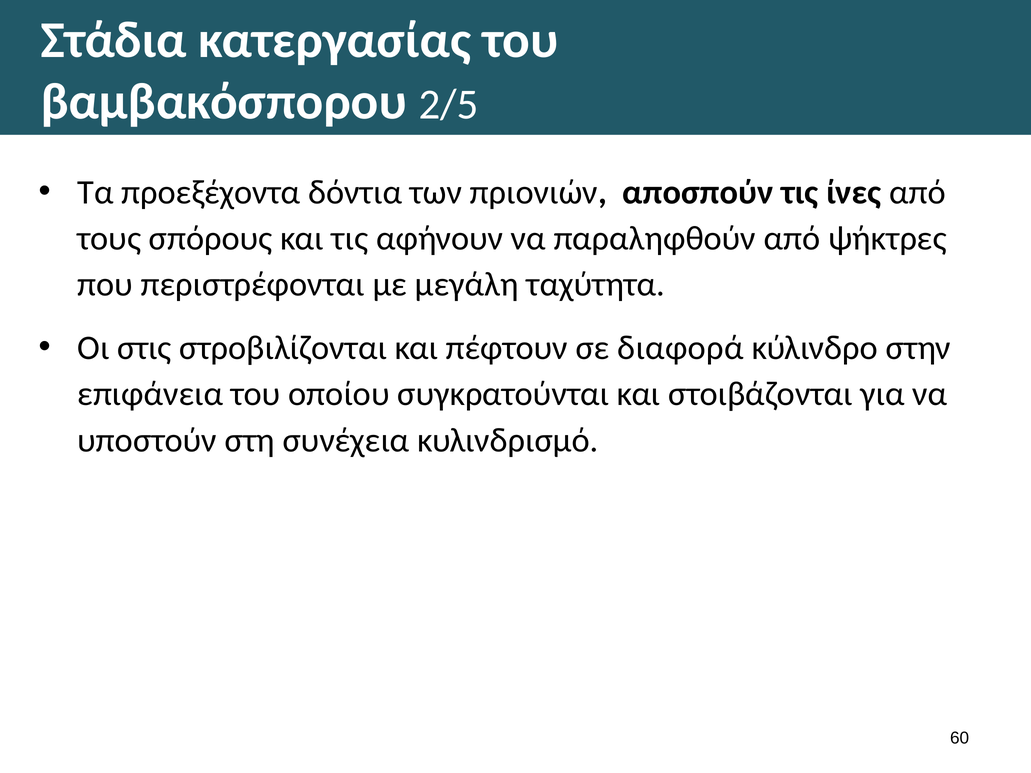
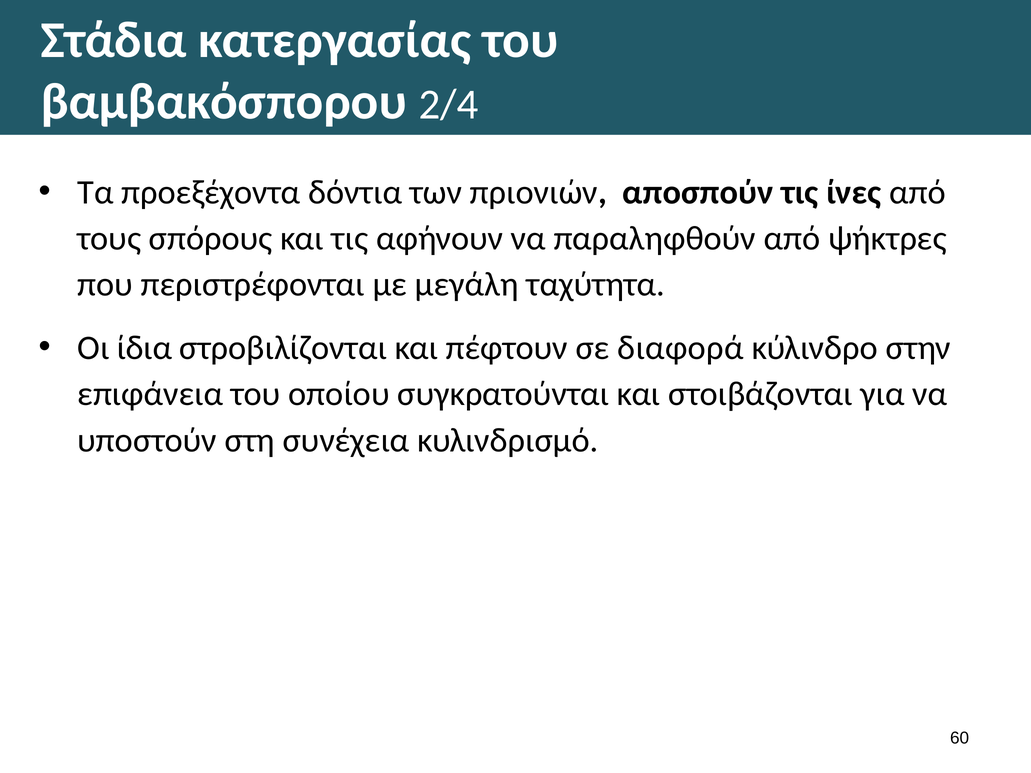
2/5: 2/5 -> 2/4 (449, 105)
στις: στις -> ίδια (144, 348)
